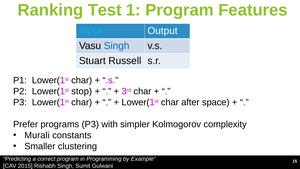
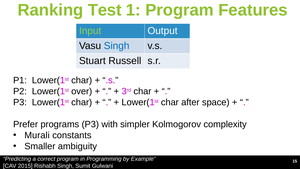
Input colour: light blue -> light green (90, 31)
stop: stop -> over (82, 91)
clustering: clustering -> ambiguity (77, 146)
